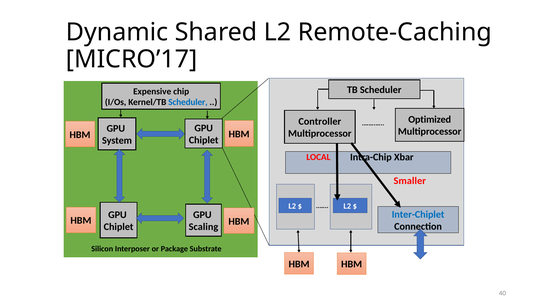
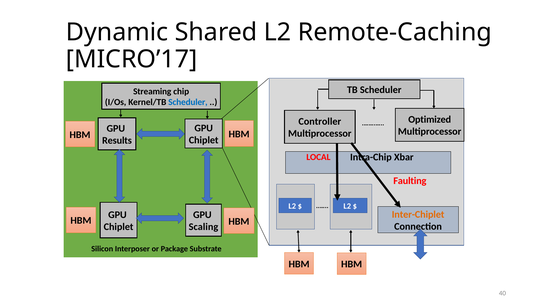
Expensive: Expensive -> Streaming (152, 91)
System: System -> Results (117, 141)
Smaller: Smaller -> Faulting (410, 181)
Inter-Chiplet colour: blue -> orange (418, 214)
